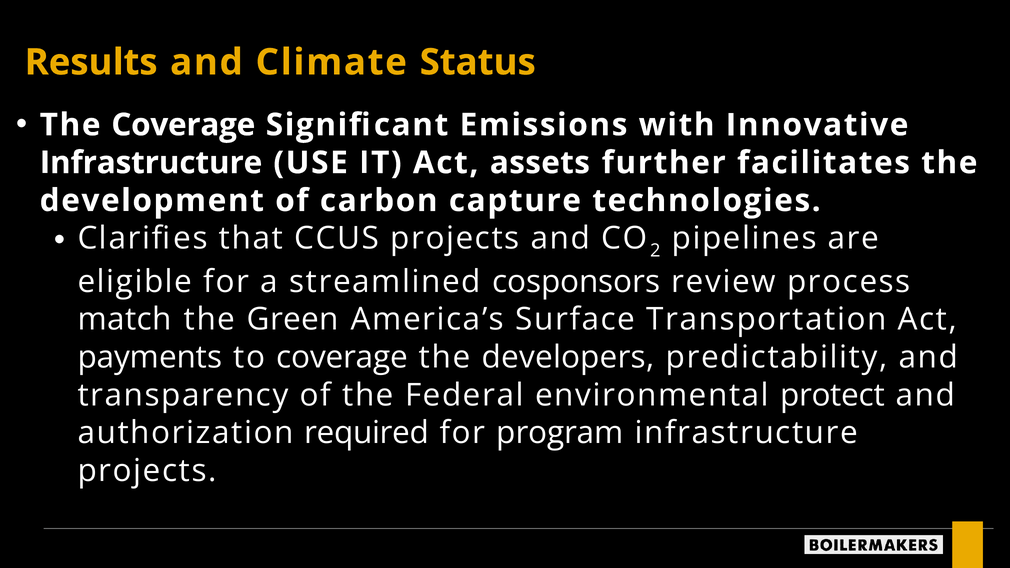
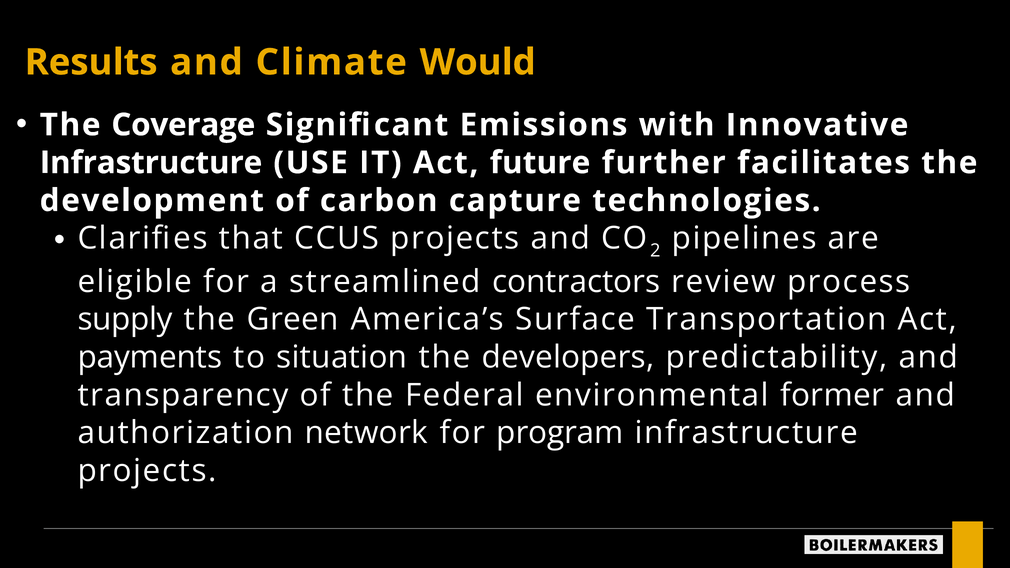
Status: Status -> Would (478, 62)
assets: assets -> future (540, 163)
cosponsors: cosponsors -> contractors (576, 282)
match: match -> supply (125, 320)
to coverage: coverage -> situation (342, 358)
protect: protect -> former (832, 395)
required: required -> network (366, 433)
